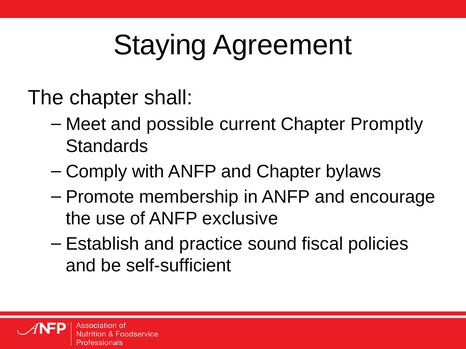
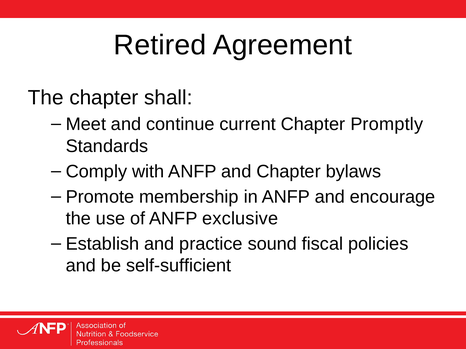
Staying: Staying -> Retired (160, 45)
possible: possible -> continue (180, 125)
